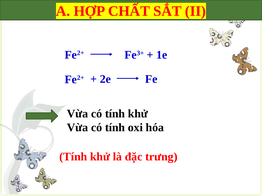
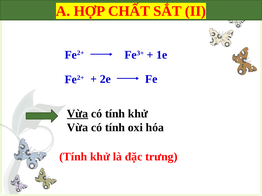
Vừa underline: none -> present (78, 114)
